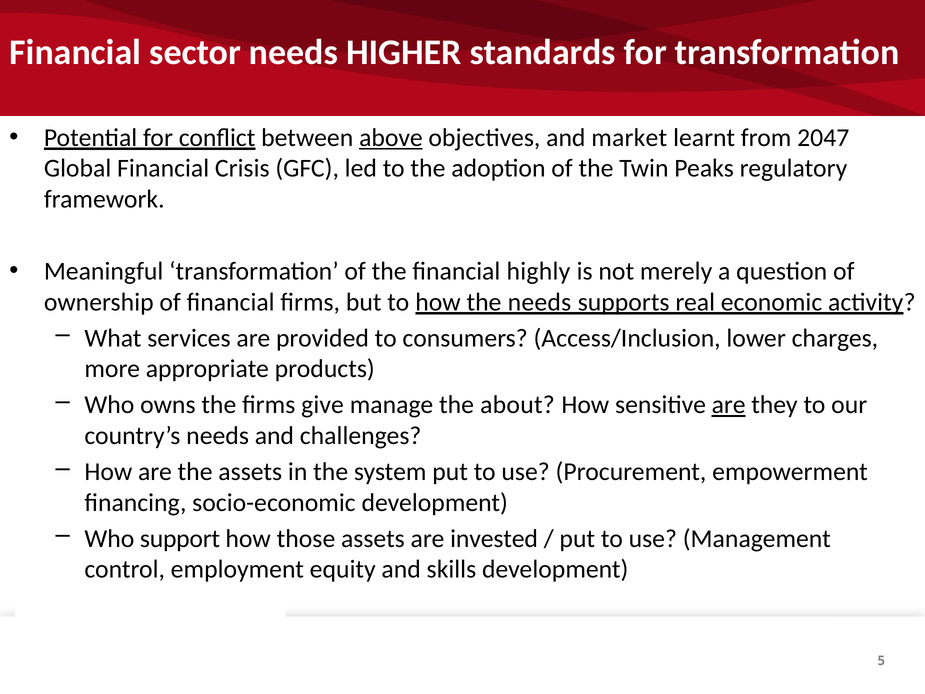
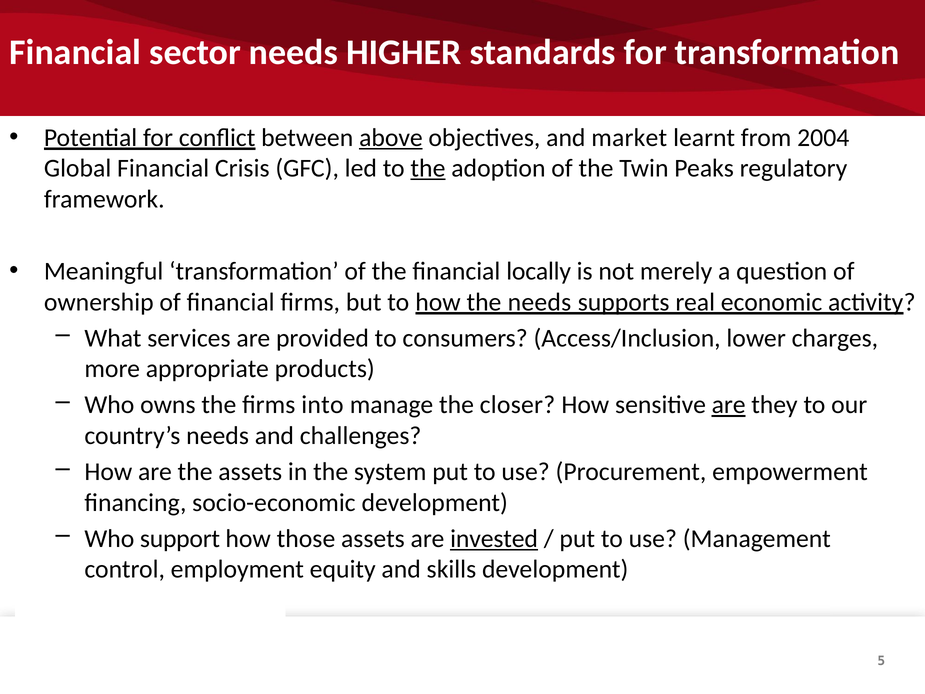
2047: 2047 -> 2004 (823, 137)
the underline: none -> present (428, 168)
highly: highly -> locally (539, 271)
give: give -> into (322, 405)
about: about -> closer (517, 405)
invested underline: none -> present (494, 538)
